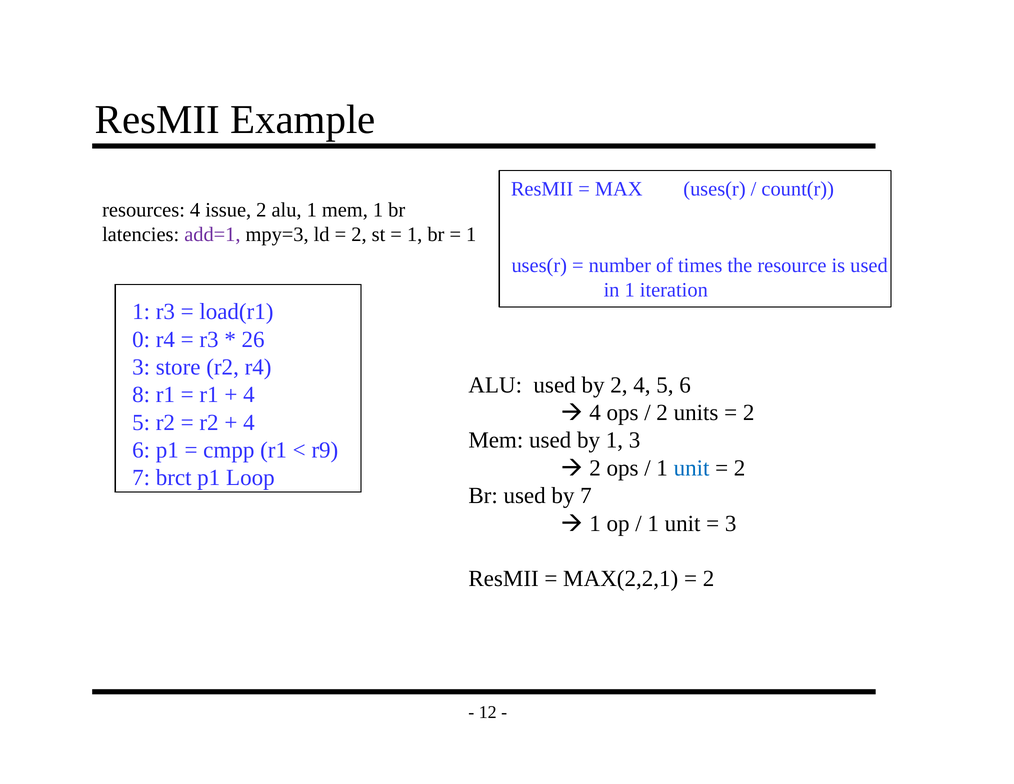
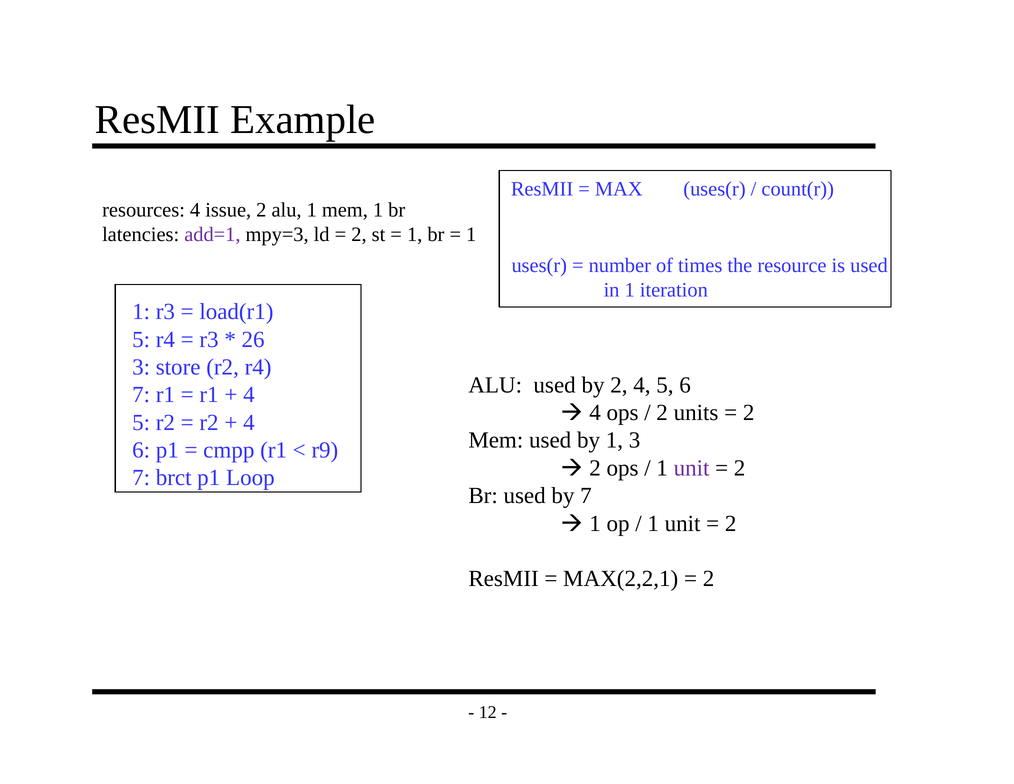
0: 0 -> 5 (141, 339)
8: 8 -> 7 (141, 395)
unit colour: blue -> purple (692, 468)
3: 3 -> 2 (731, 523)
